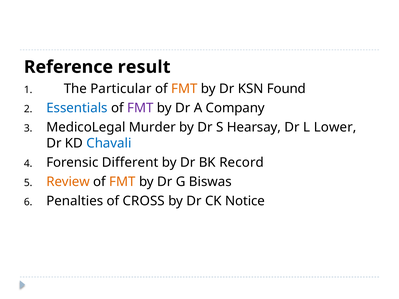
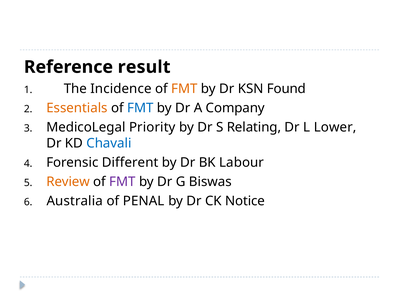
Particular: Particular -> Incidence (121, 89)
Essentials colour: blue -> orange (77, 108)
FMT colour: purple -> blue (140, 108)
Murder: Murder -> Priority (152, 127)
Hearsay: Hearsay -> Relating (254, 127)
Record: Record -> Labour (242, 163)
FMT colour: orange -> purple (122, 182)
Penalties: Penalties -> Australia (75, 201)
CROSS: CROSS -> PENAL (144, 201)
